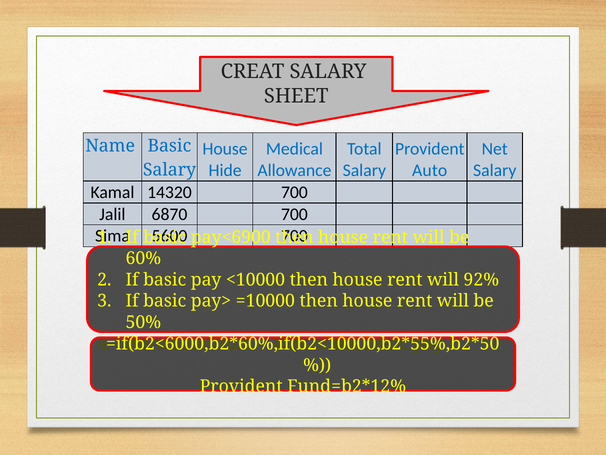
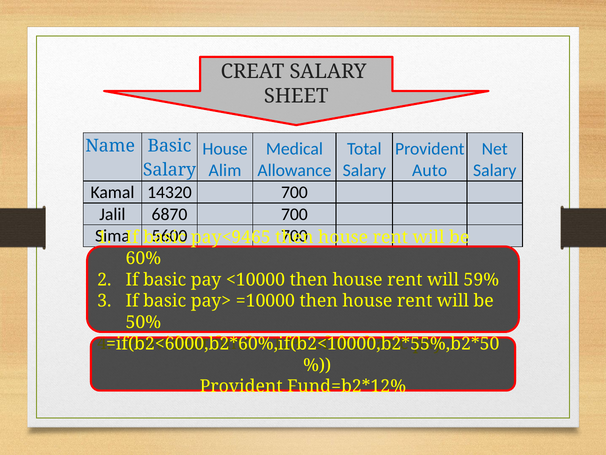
Hide: Hide -> Alim (225, 170)
pay<6900: pay<6900 -> pay<9465 (231, 237)
92%: 92% -> 59% (481, 280)
